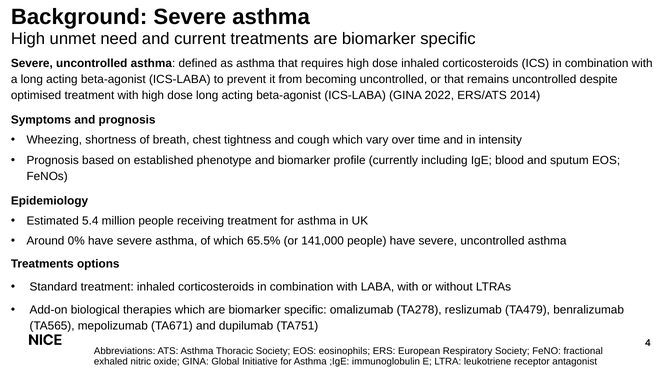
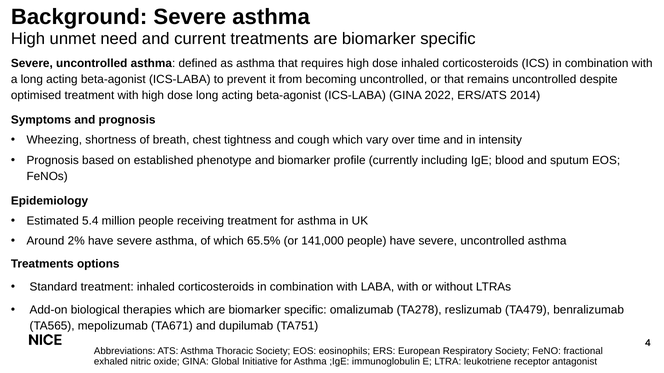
0%: 0% -> 2% (76, 241)
